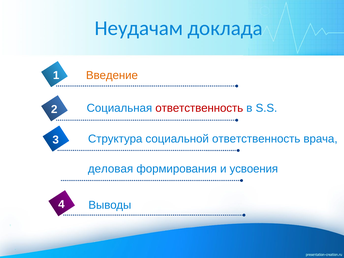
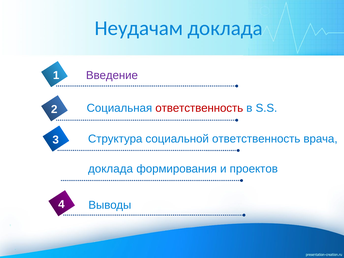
Введение colour: orange -> purple (112, 75)
деловая: деловая -> доклада (111, 169)
усвоения: усвоения -> проектов (254, 169)
